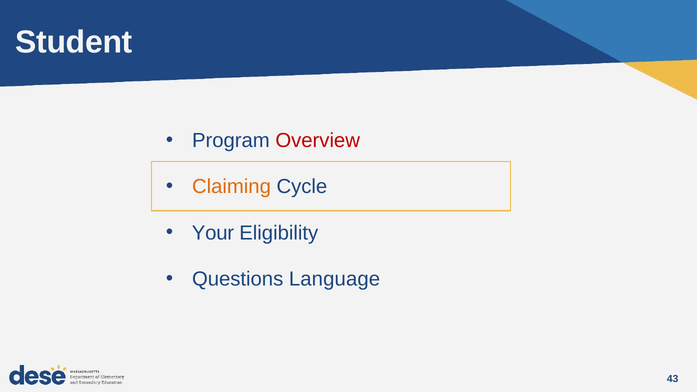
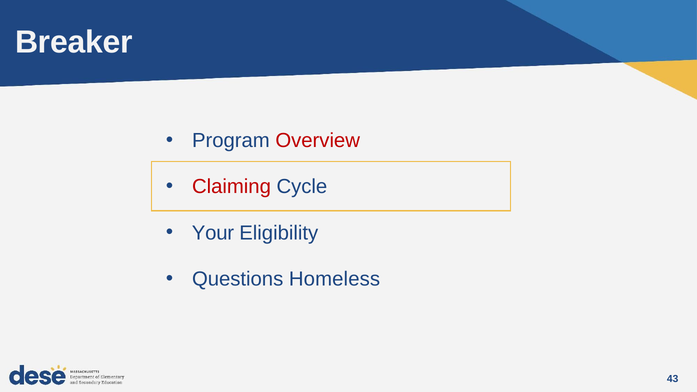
Student: Student -> Breaker (74, 42)
Claiming colour: orange -> red (231, 187)
Language: Language -> Homeless (335, 279)
